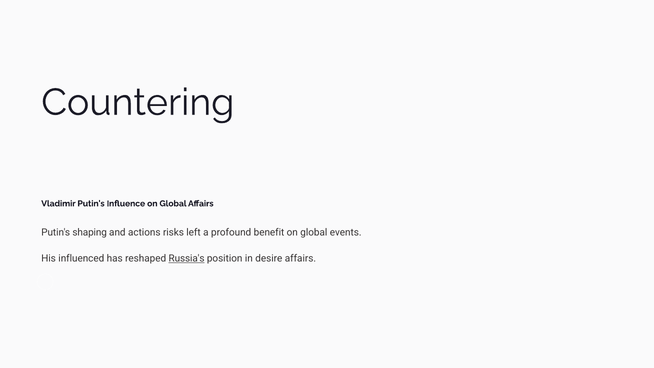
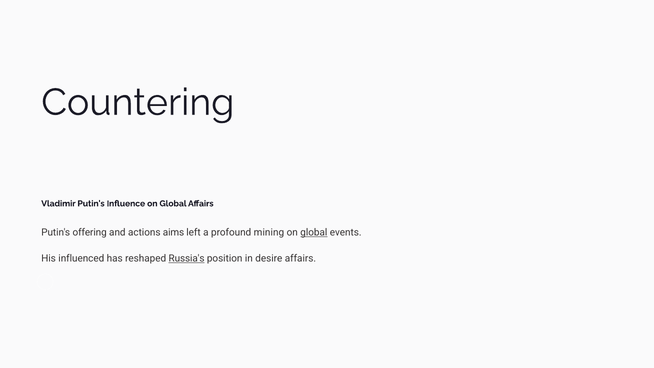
shaping: shaping -> offering (90, 233)
risks: risks -> aims (174, 233)
benefit: benefit -> mining (269, 233)
global underline: none -> present (314, 233)
